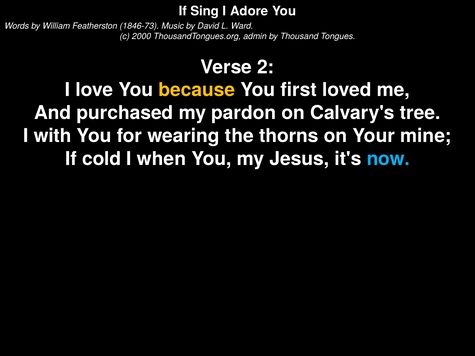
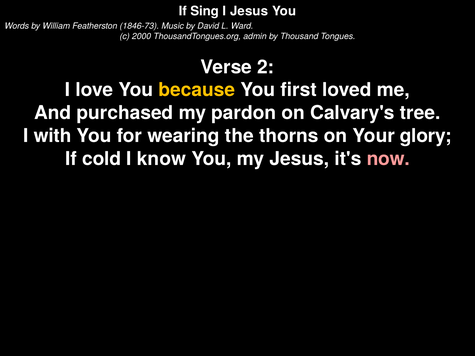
I Adore: Adore -> Jesus (249, 11)
mine: mine -> glory (426, 136)
when: when -> know (161, 159)
now colour: light blue -> pink (388, 159)
